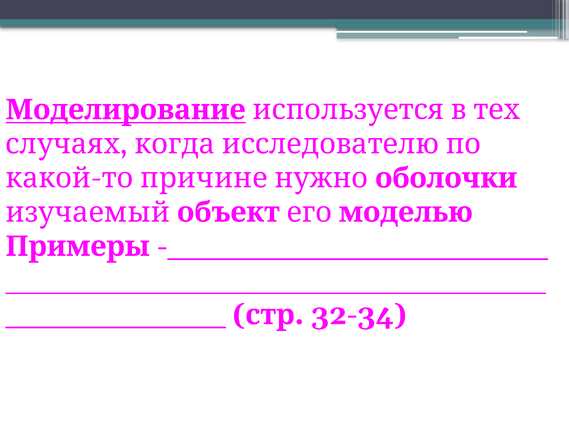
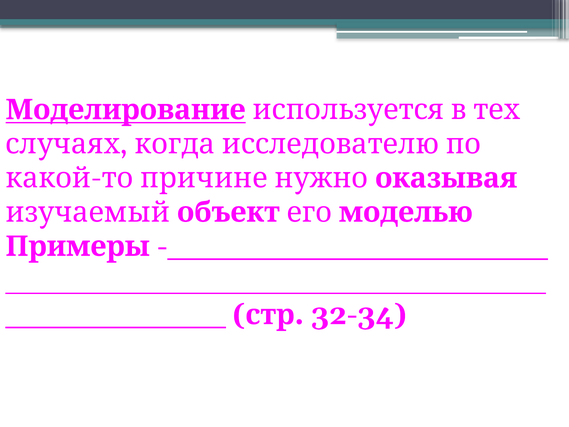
оболочки: оболочки -> оказывая (446, 178)
